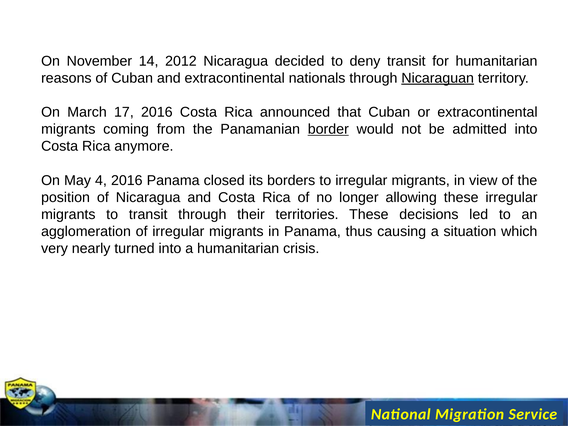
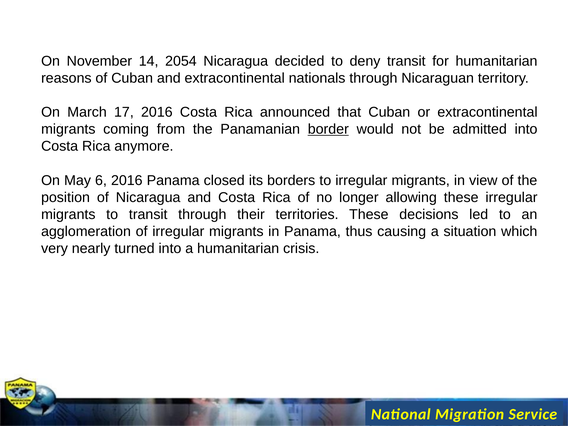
2012: 2012 -> 2054 (181, 61)
Nicaraguan underline: present -> none (438, 78)
4: 4 -> 6 (101, 180)
